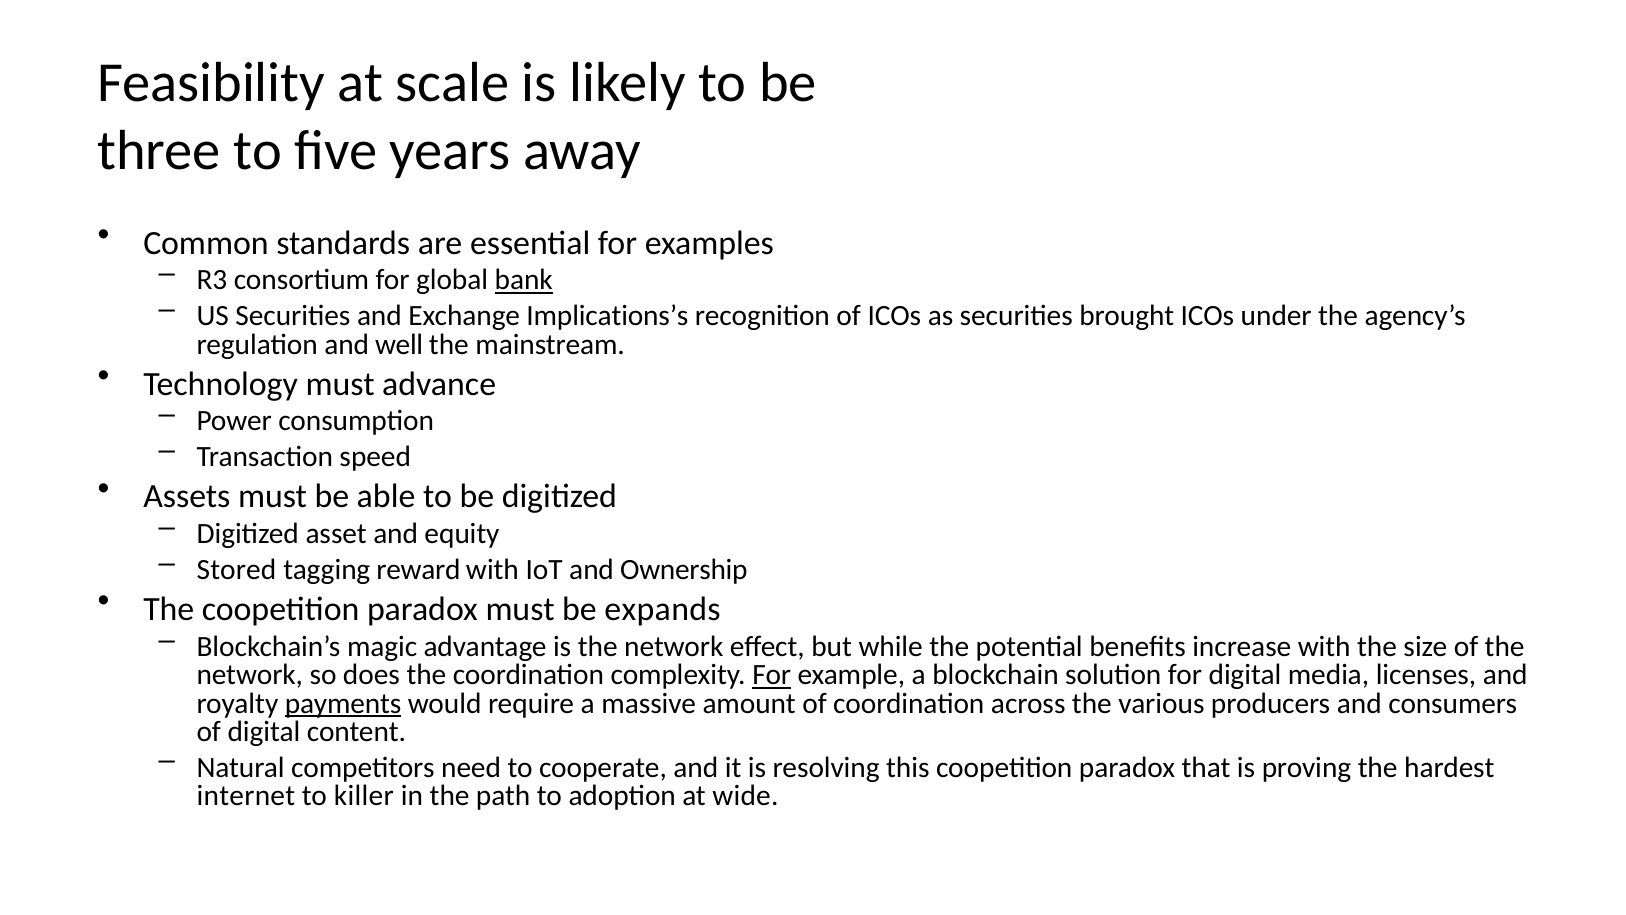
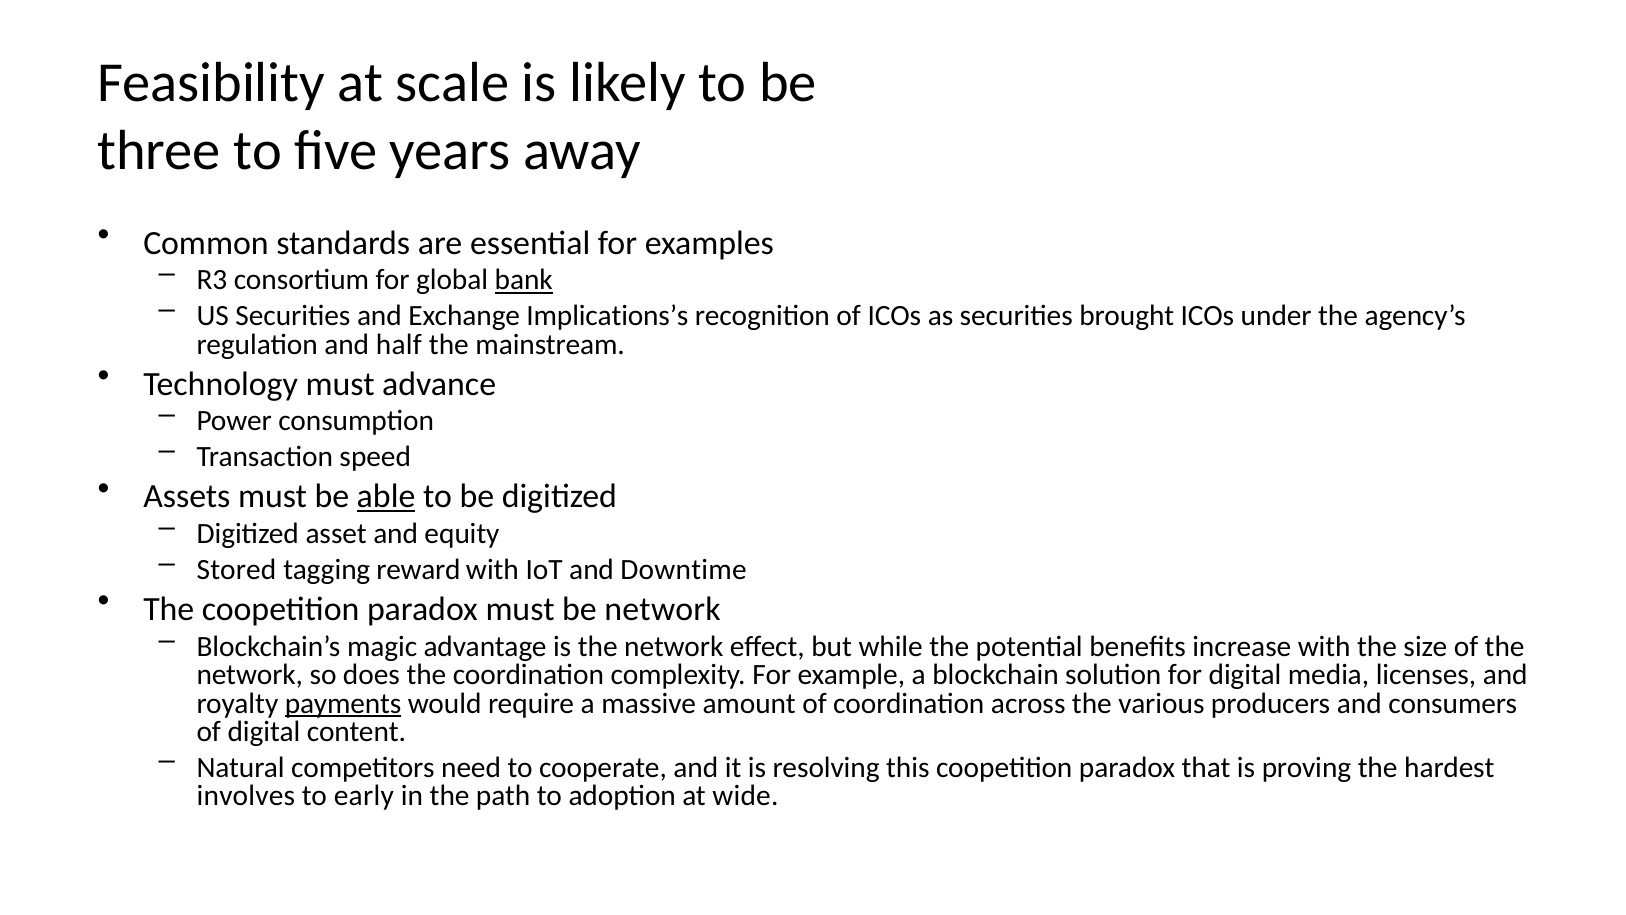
well: well -> half (399, 344)
able underline: none -> present (386, 497)
Ownership: Ownership -> Downtime (684, 570)
be expands: expands -> network (663, 609)
For underline: present -> none (772, 675)
internet: internet -> involves (246, 795)
killer: killer -> early (364, 795)
